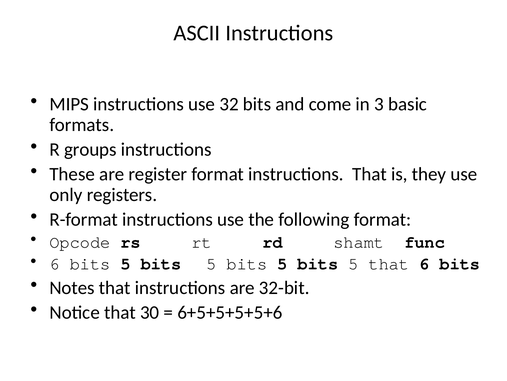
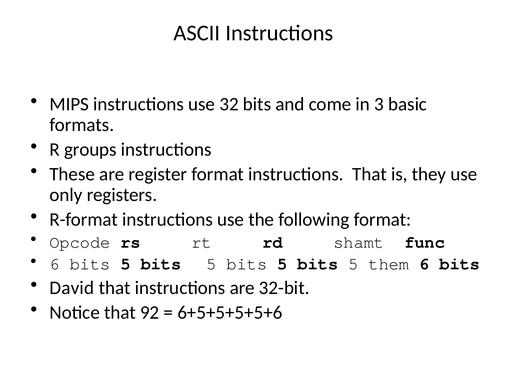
5 that: that -> them (389, 263)
Notes: Notes -> David (72, 287)
30: 30 -> 92 (150, 312)
